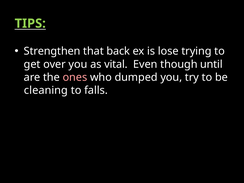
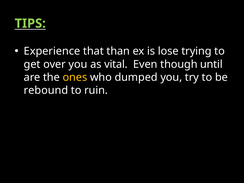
Strengthen: Strengthen -> Experience (52, 51)
back: back -> than (118, 51)
ones colour: pink -> yellow (75, 77)
cleaning: cleaning -> rebound (46, 90)
falls: falls -> ruin (96, 90)
